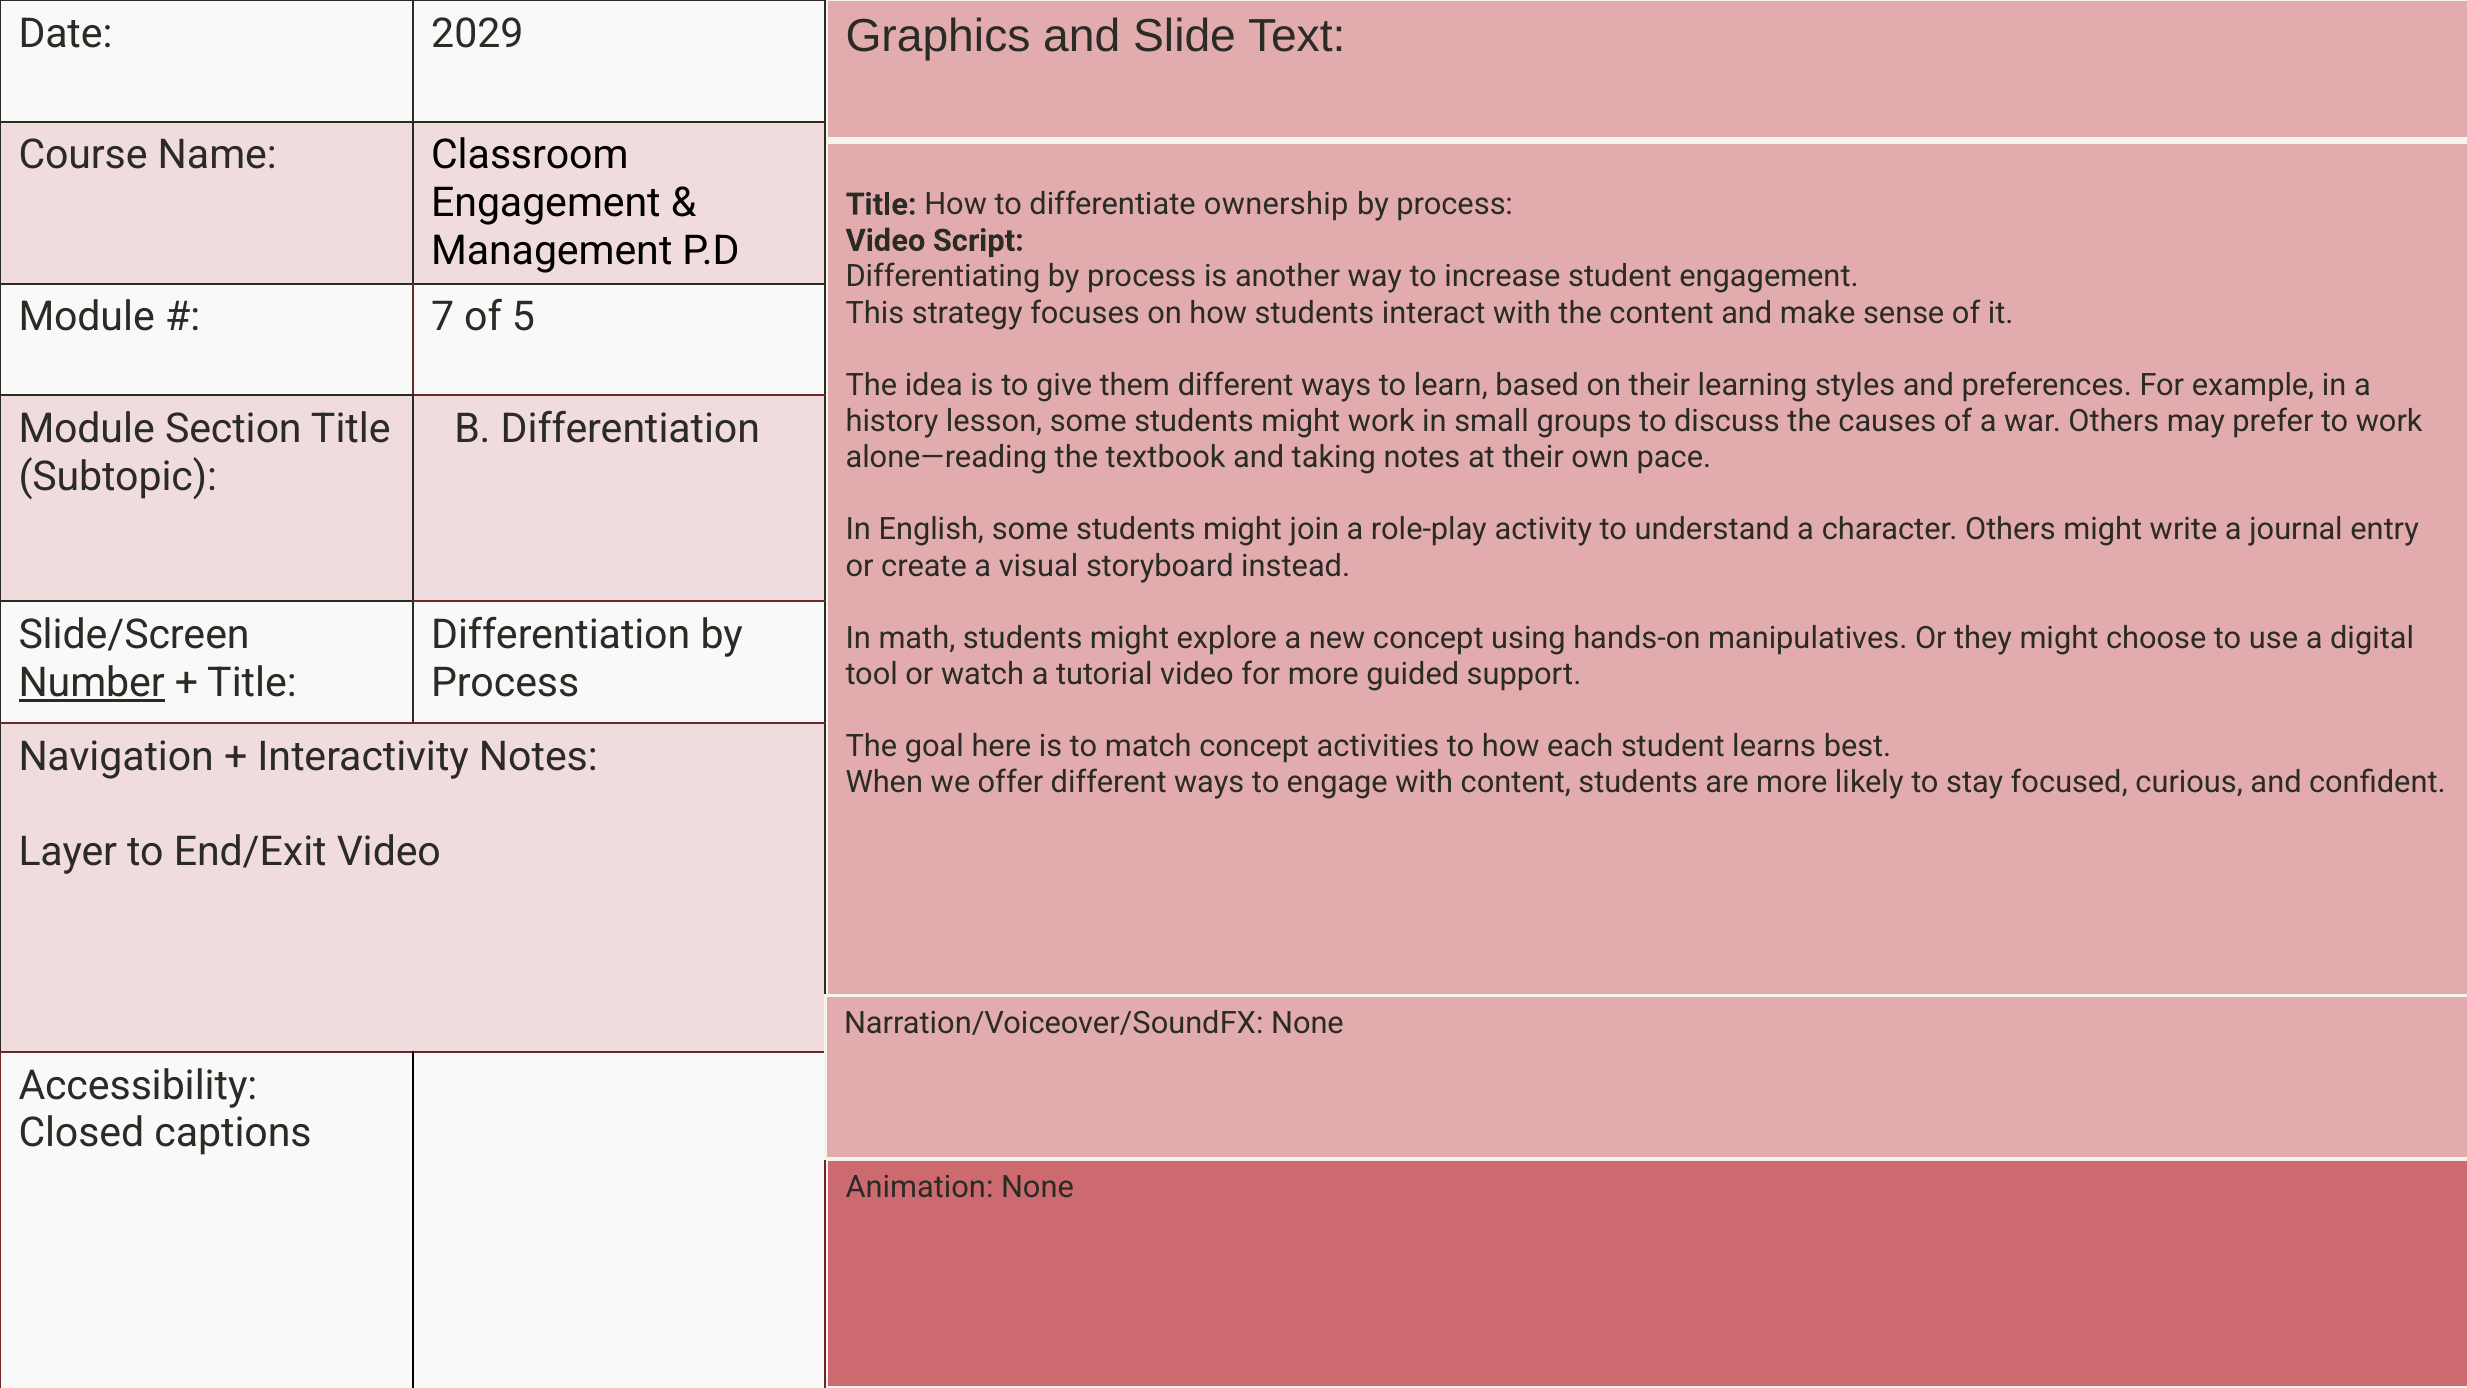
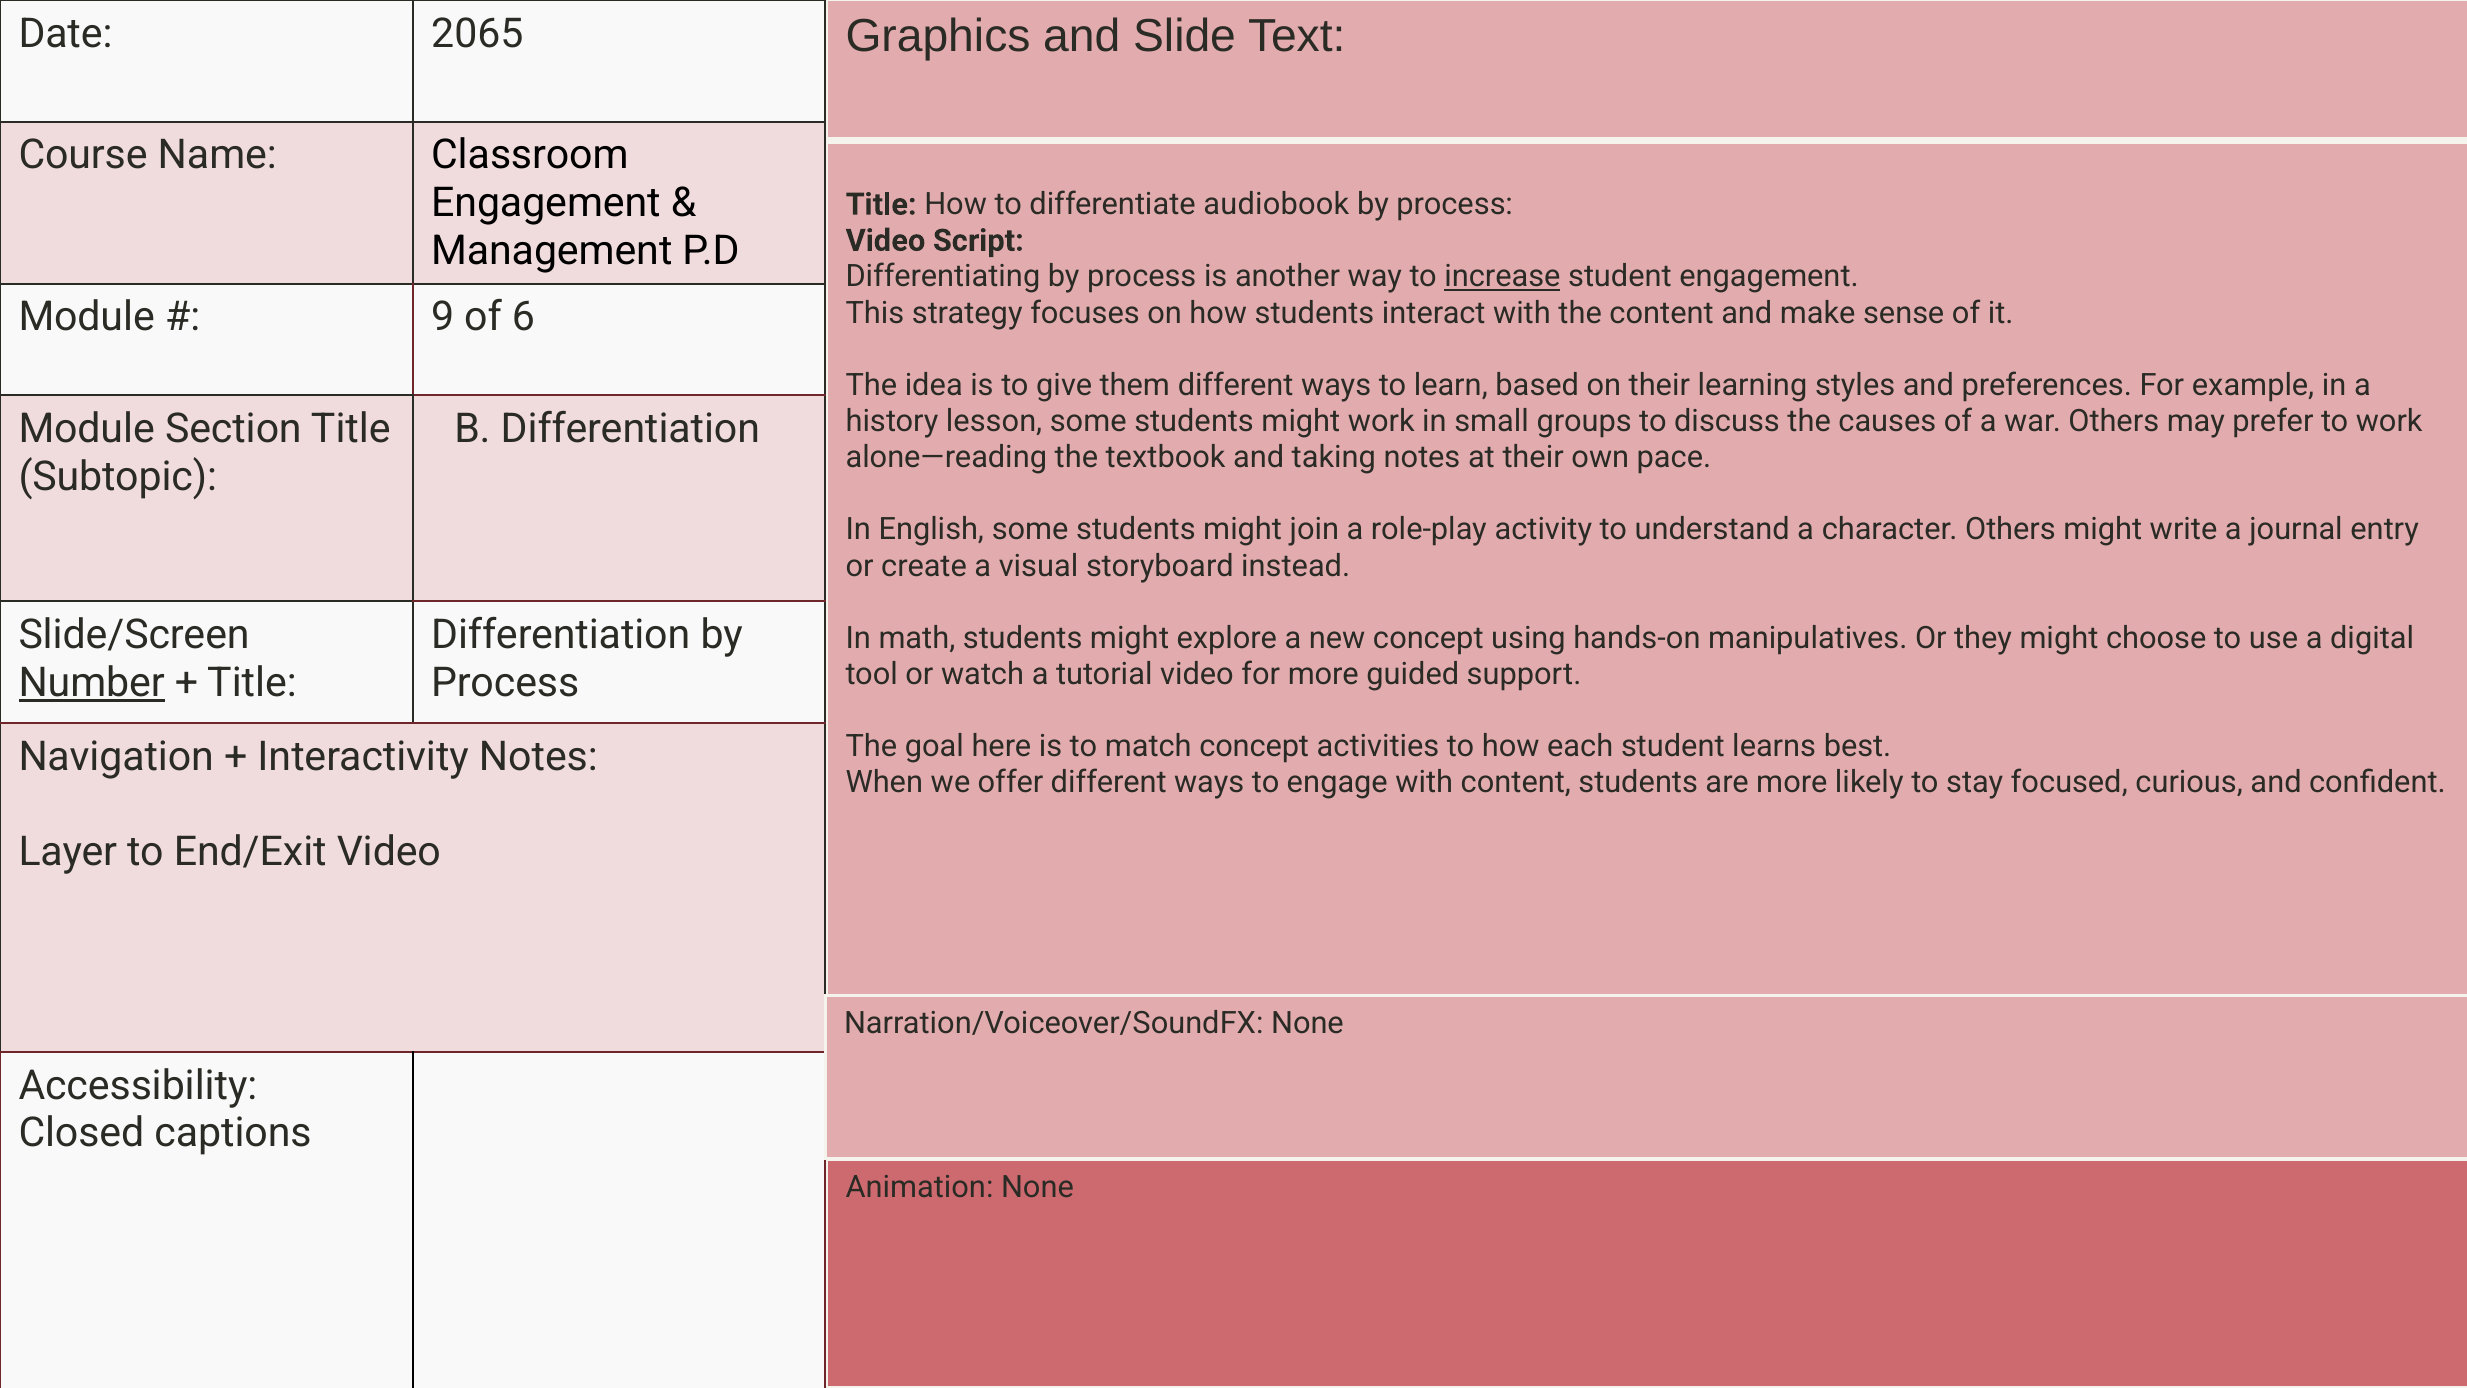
2029: 2029 -> 2065 (477, 34)
ownership: ownership -> audiobook (1276, 204)
increase underline: none -> present (1502, 277)
7: 7 -> 9 (443, 317)
5: 5 -> 6 (524, 317)
